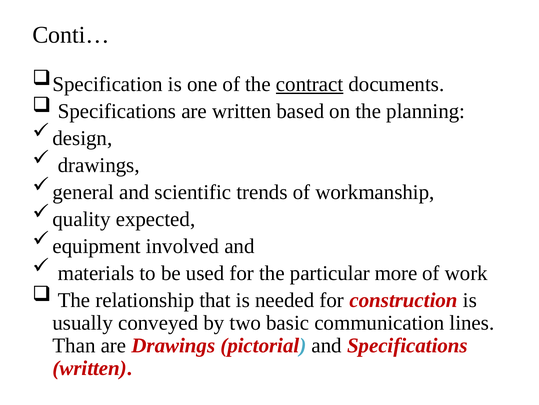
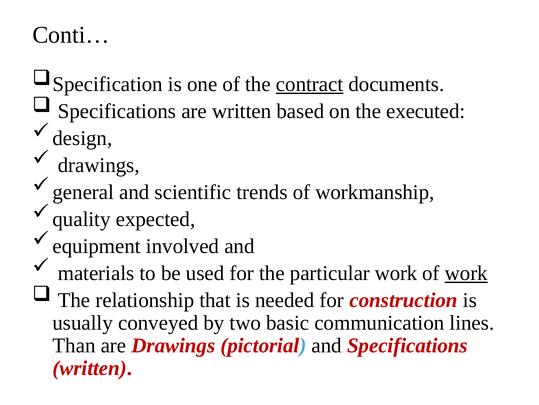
planning: planning -> executed (426, 111)
particular more: more -> work (396, 273)
work underline: none -> present (466, 273)
